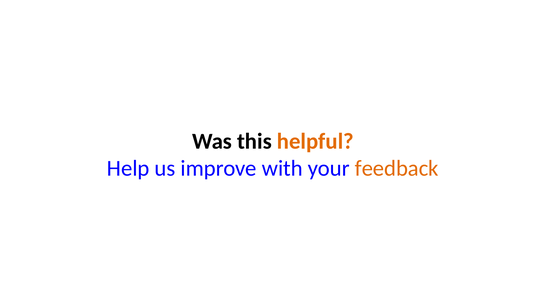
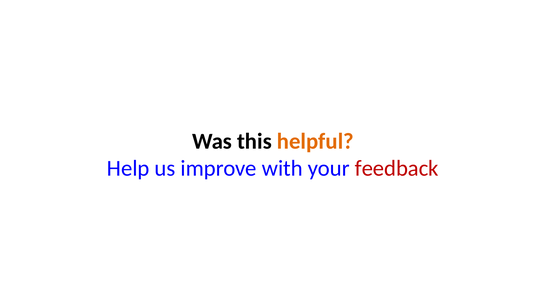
feedback colour: orange -> red (397, 169)
